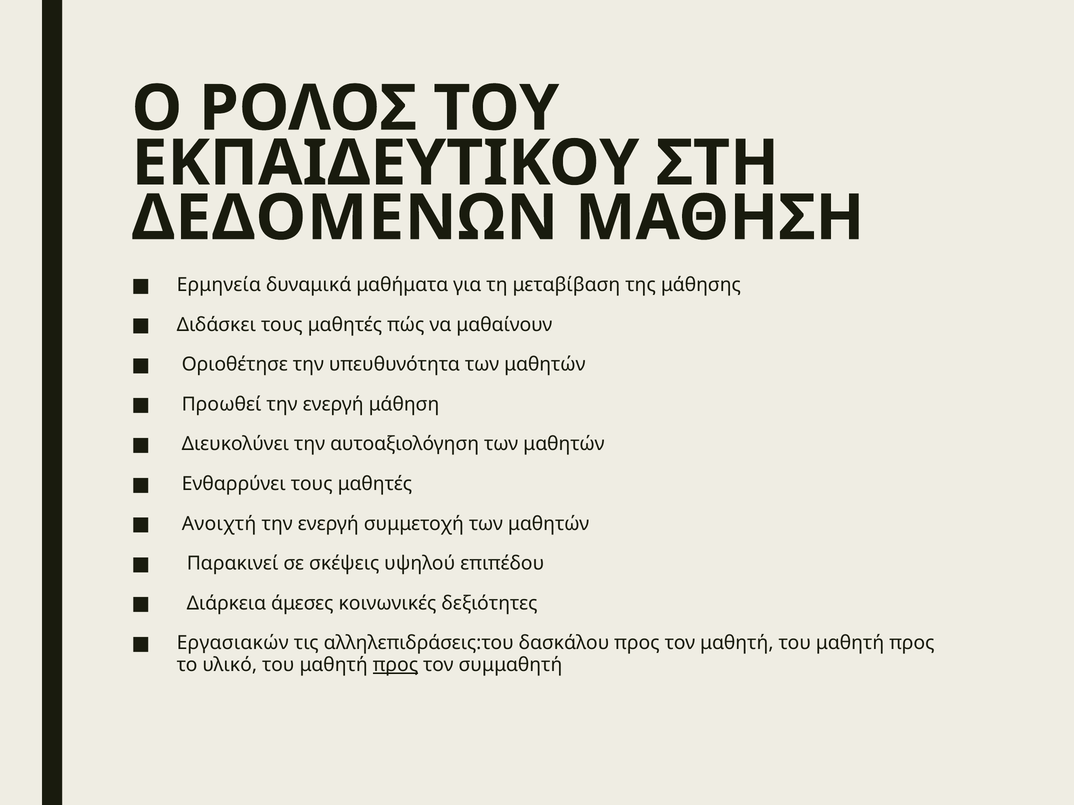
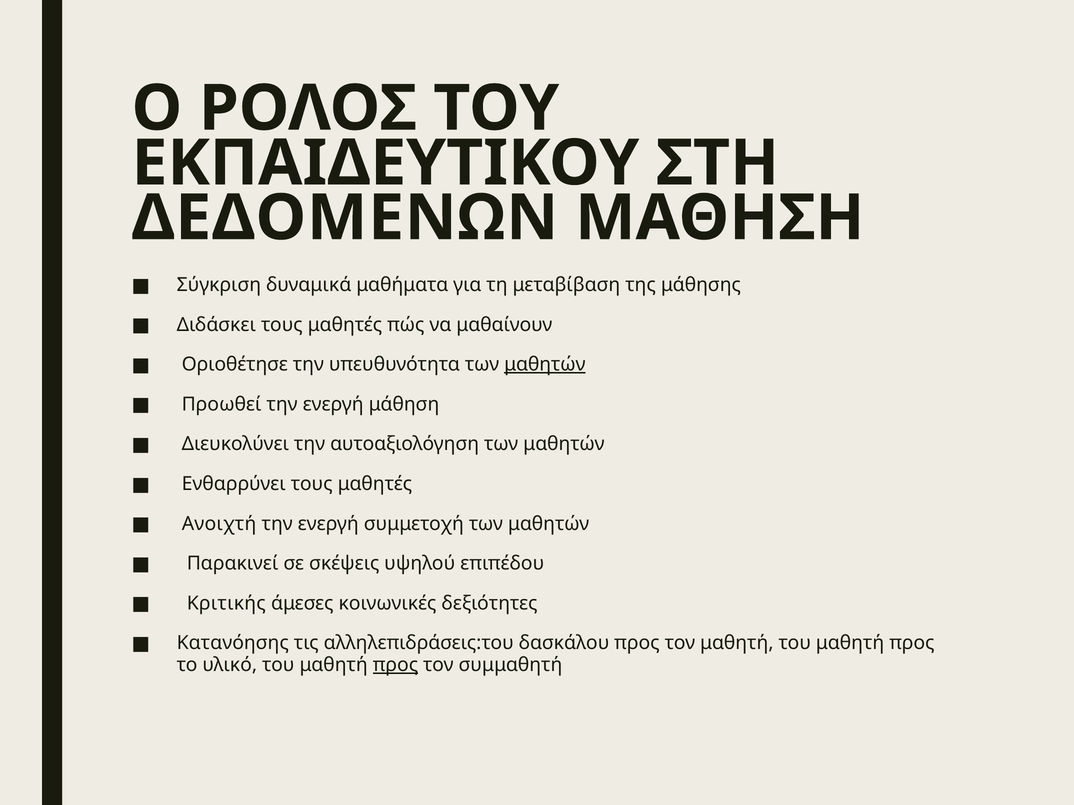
Ερμηνεία: Ερμηνεία -> Σύγκριση (219, 285)
μαθητών underline: none -> present (545, 365)
Διάρκεια: Διάρκεια -> Κριτικής (226, 604)
Εργασιακών: Εργασιακών -> Κατανόησης (233, 643)
